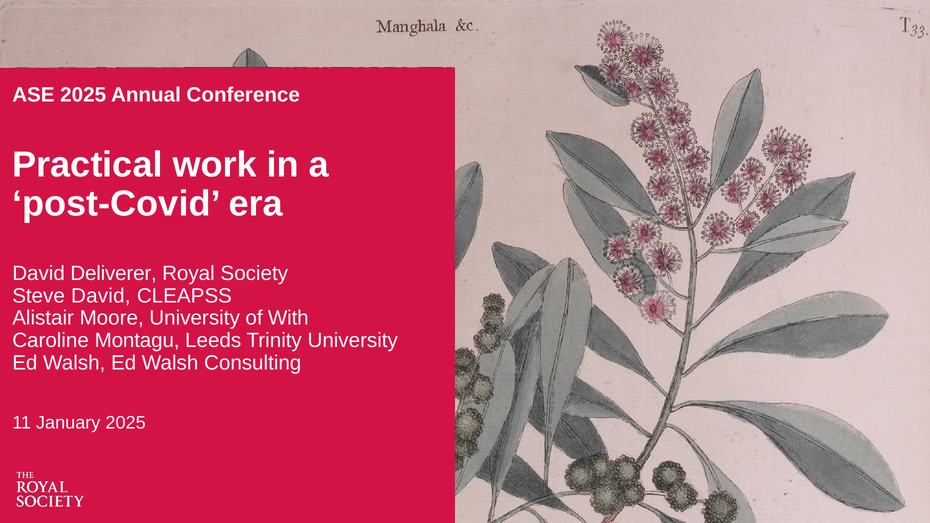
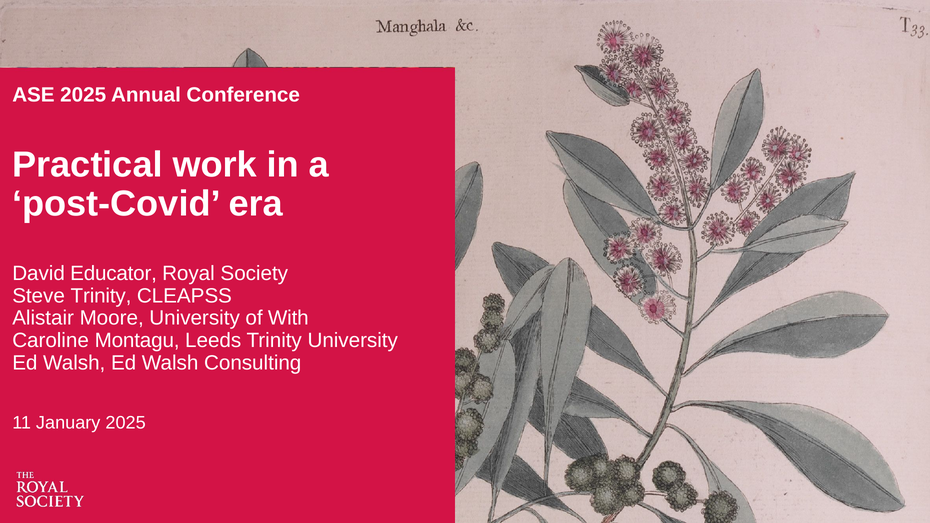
Deliverer: Deliverer -> Educator (114, 274)
Steve David: David -> Trinity (101, 296)
